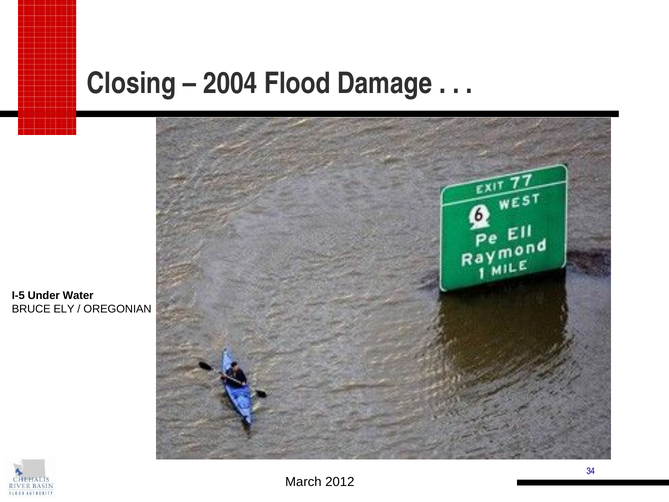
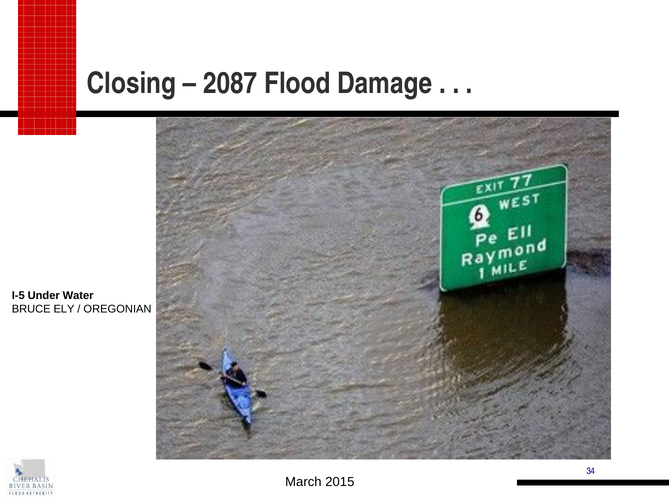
2004: 2004 -> 2087 (230, 84)
2012: 2012 -> 2015 (340, 481)
